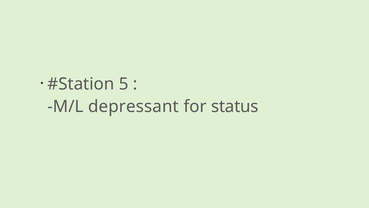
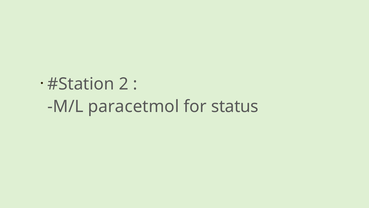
5: 5 -> 2 (124, 84)
depressant: depressant -> paracetmol (133, 106)
